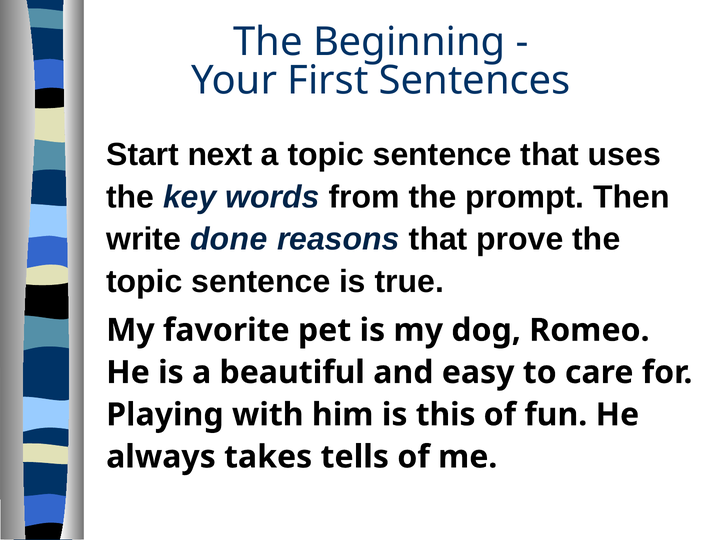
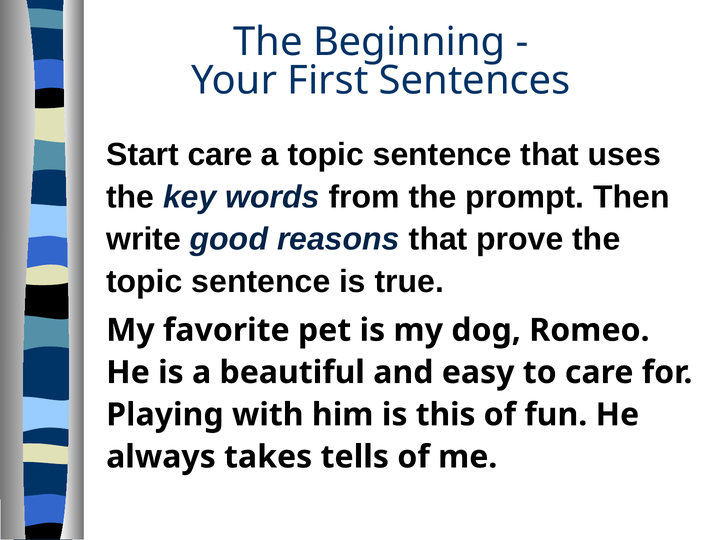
Start next: next -> care (220, 155)
done: done -> good (229, 239)
